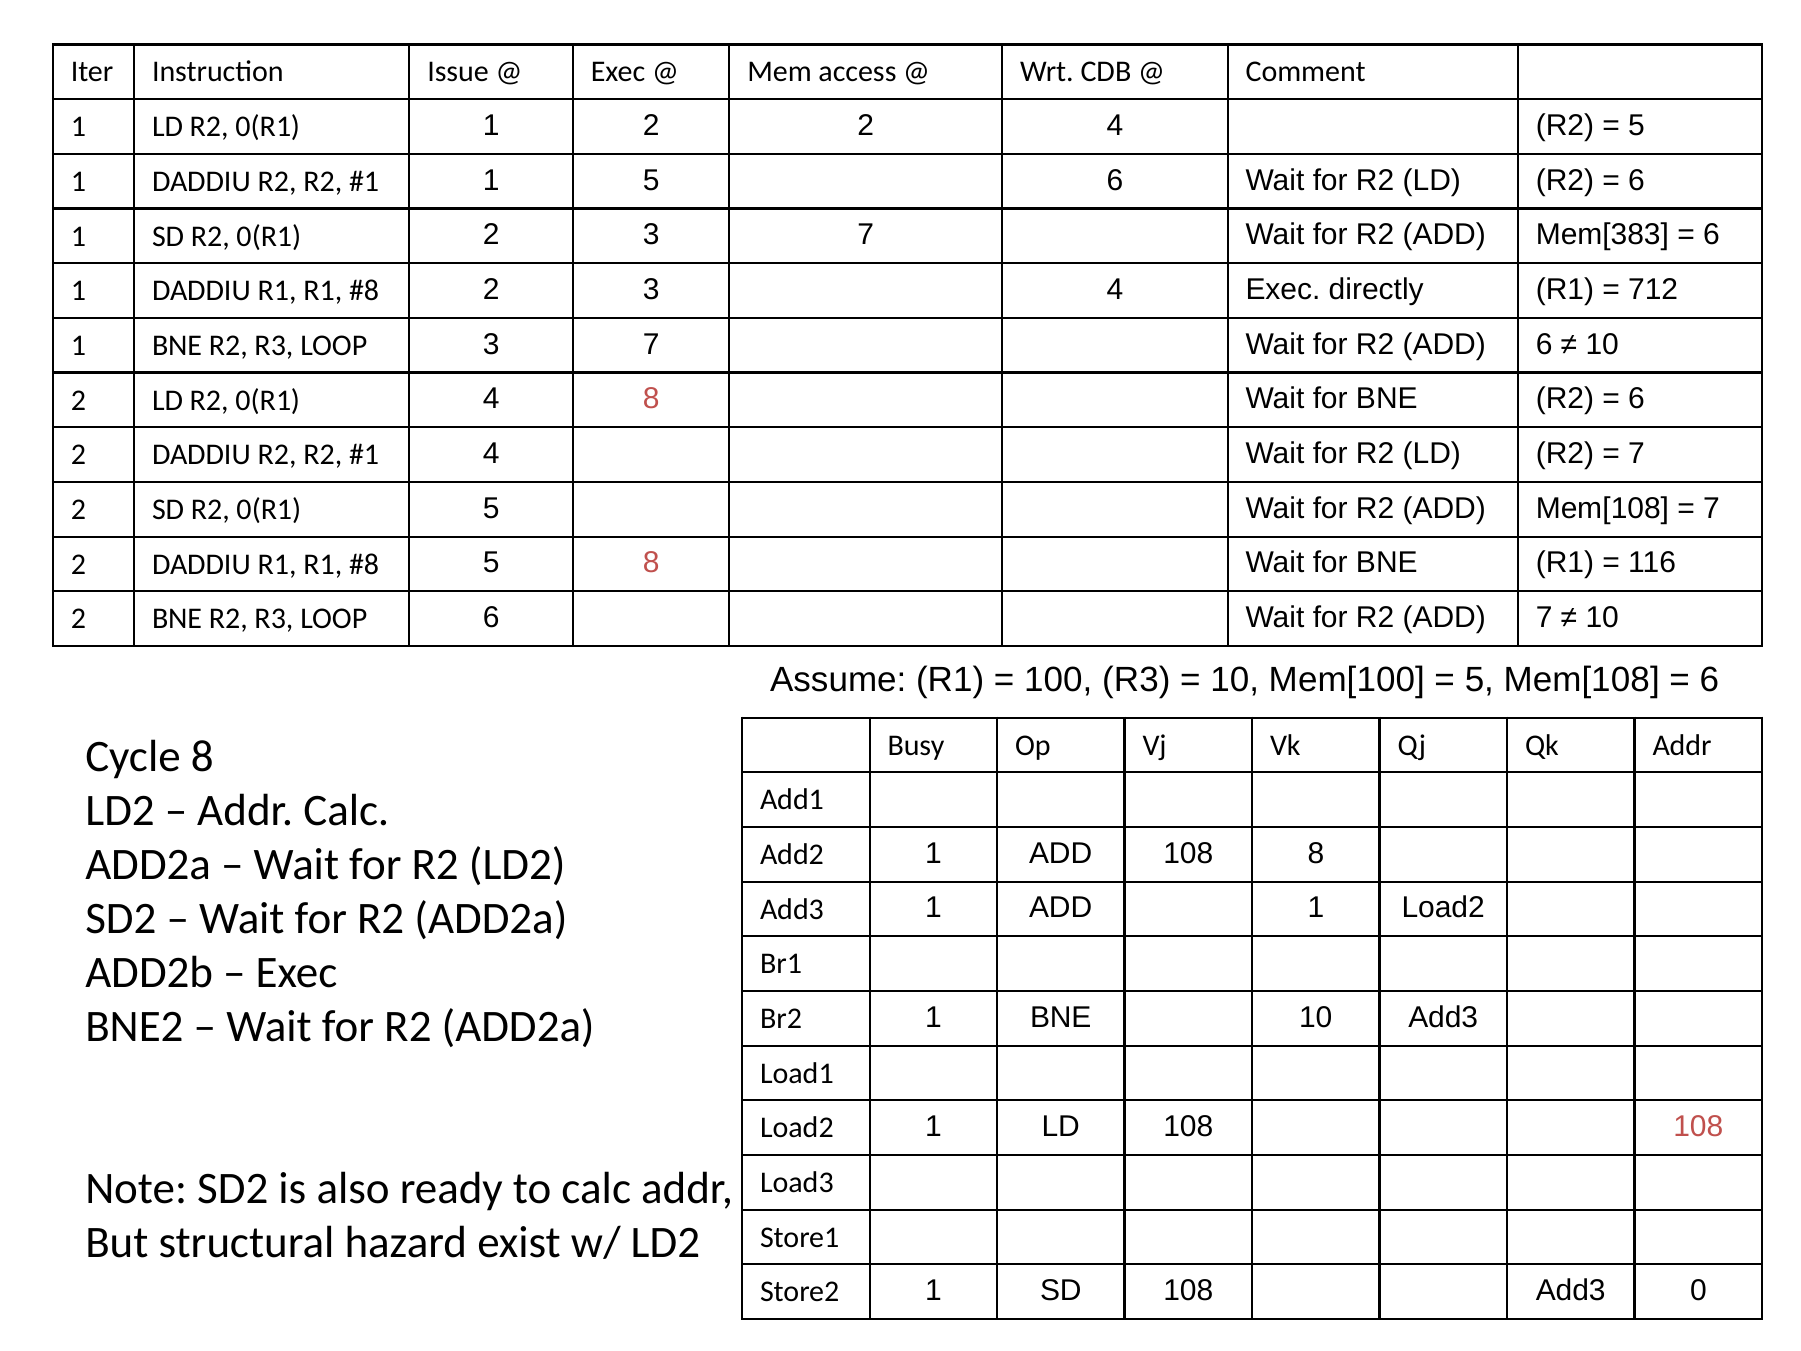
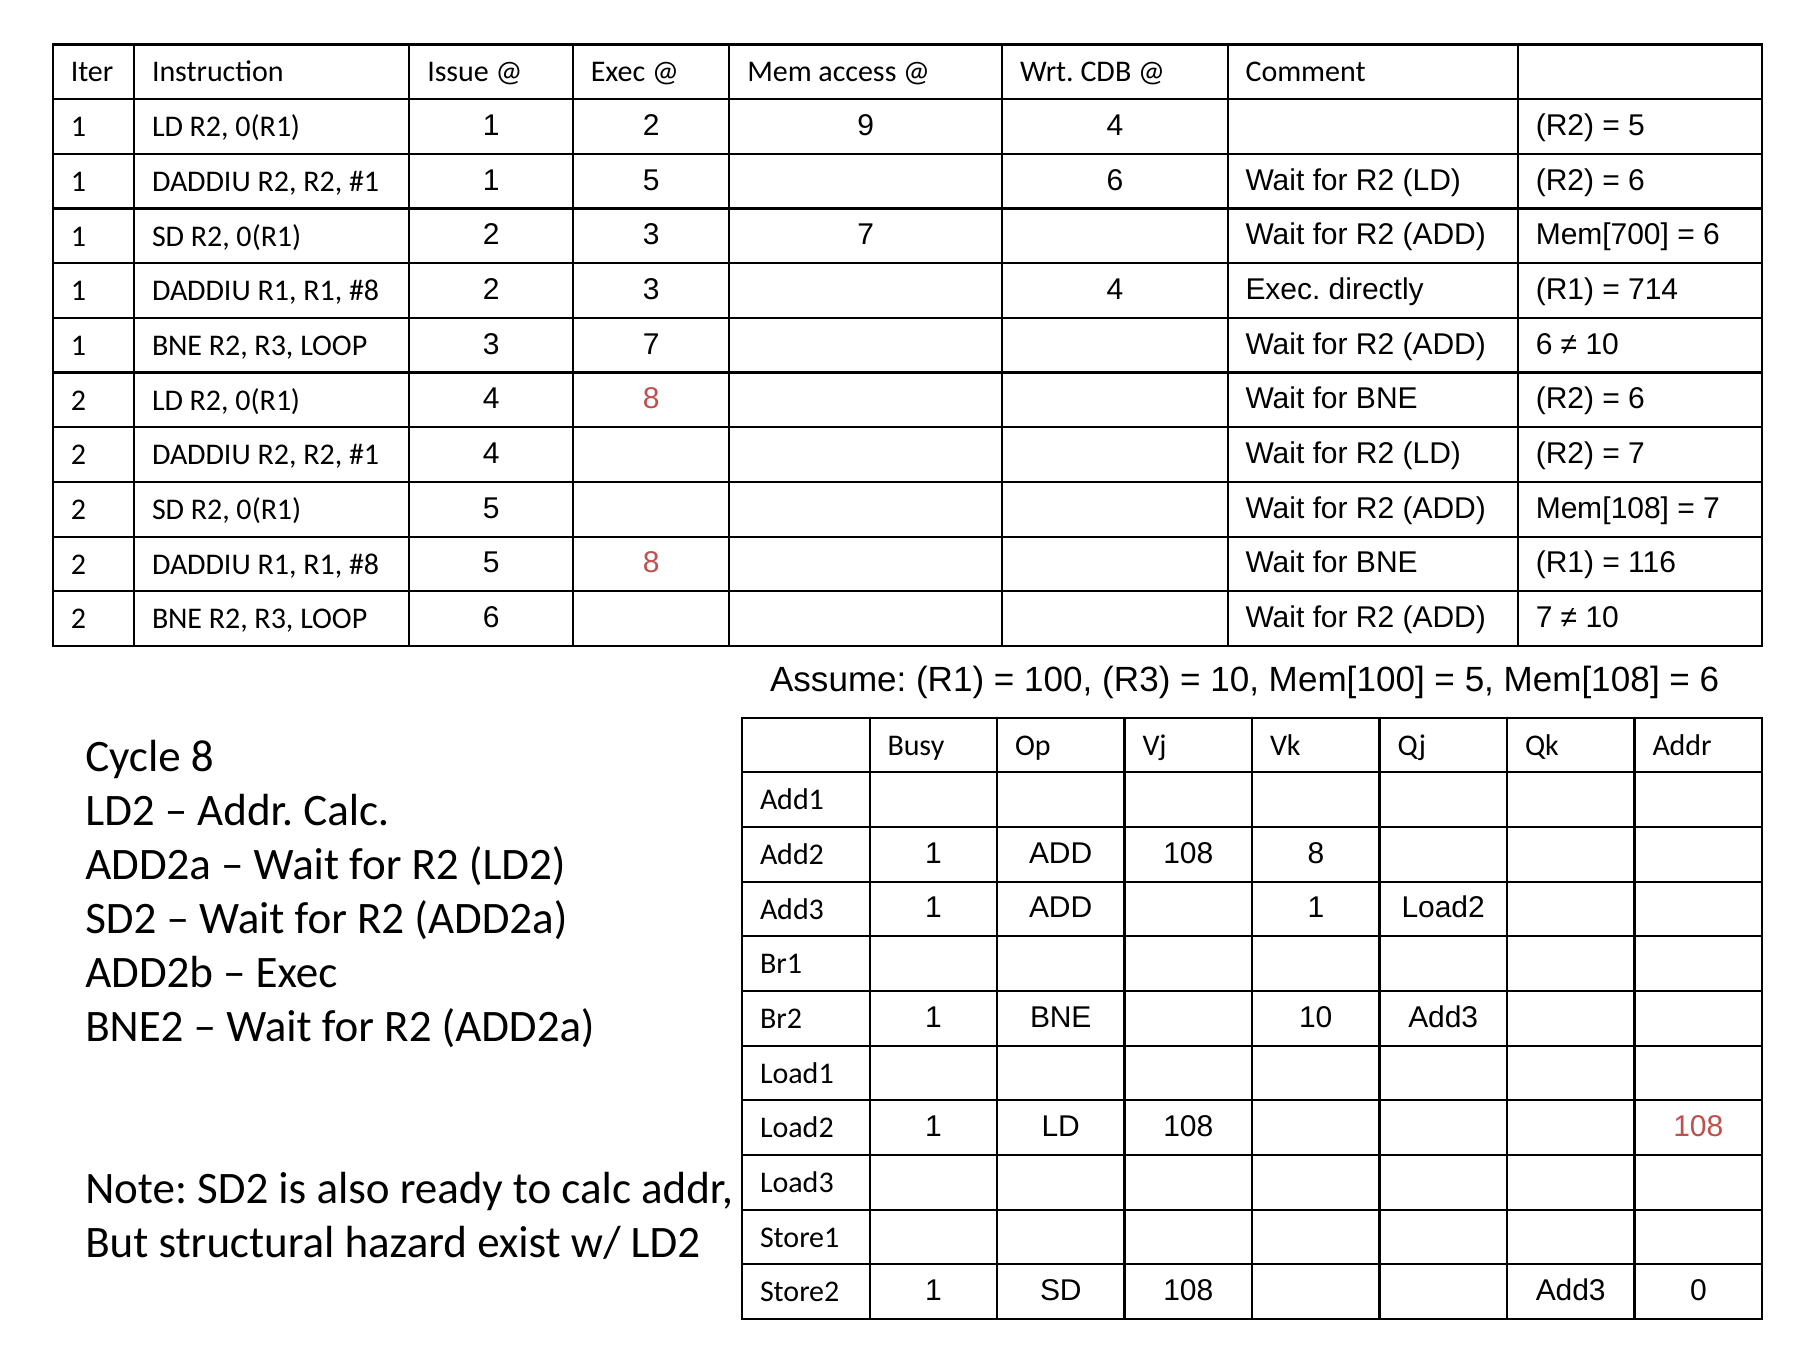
2 2: 2 -> 9 (866, 126)
Mem[383: Mem[383 -> Mem[700 (1602, 235)
712: 712 -> 714 (1653, 290)
